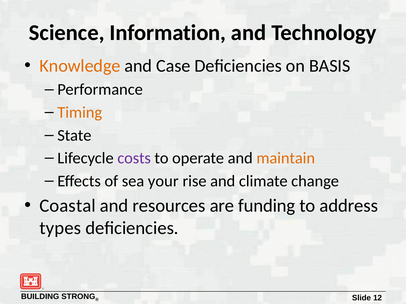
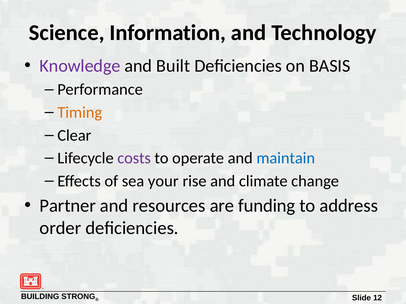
Knowledge colour: orange -> purple (80, 66)
Case: Case -> Built (173, 66)
State: State -> Clear (74, 136)
maintain colour: orange -> blue (286, 158)
Coastal: Coastal -> Partner (68, 206)
types: types -> order (60, 229)
